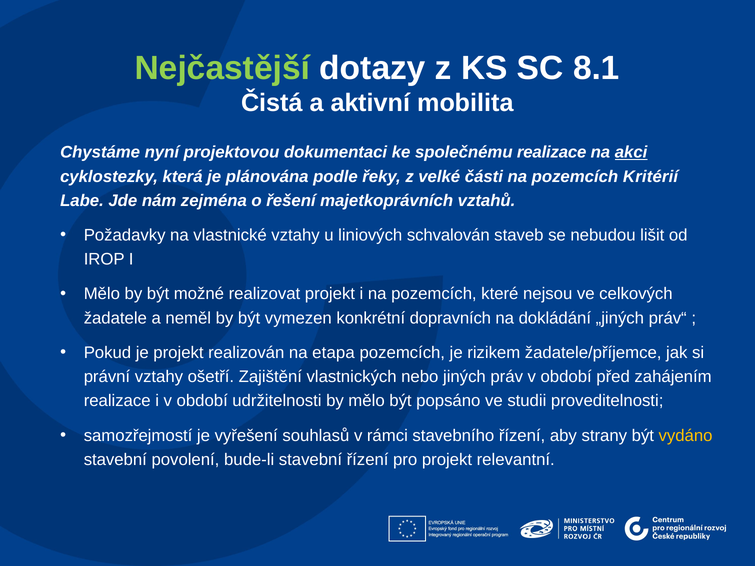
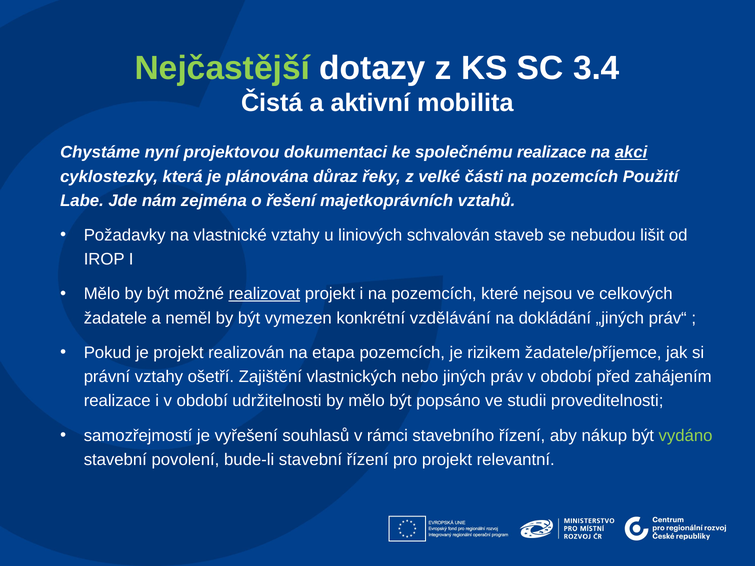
8.1: 8.1 -> 3.4 (596, 68)
podle: podle -> důraz (335, 177)
Kritérií: Kritérií -> Použití (651, 177)
realizovat underline: none -> present (264, 294)
dopravních: dopravních -> vzdělávání (450, 318)
strany: strany -> nákup (604, 436)
vydáno colour: yellow -> light green (686, 436)
